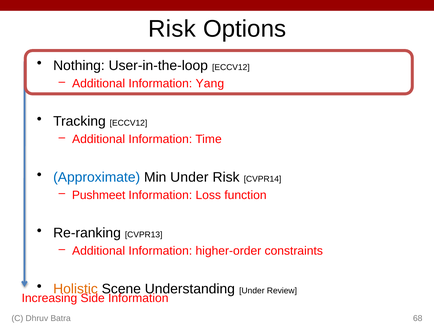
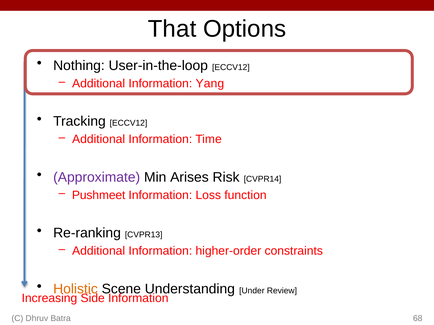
Risk: Risk -> That (172, 29)
Approximate colour: blue -> purple (97, 178)
Min Under: Under -> Arises (189, 178)
